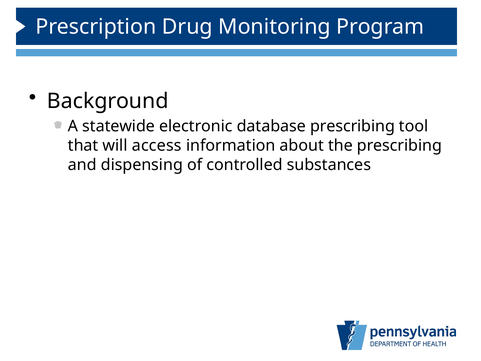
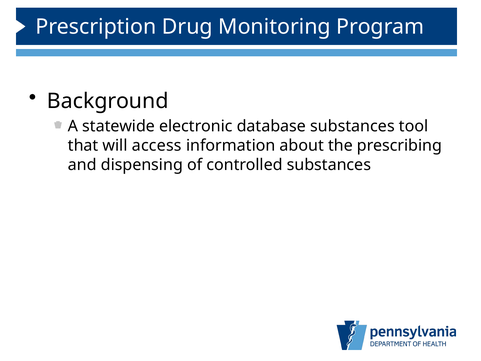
database prescribing: prescribing -> substances (352, 126)
